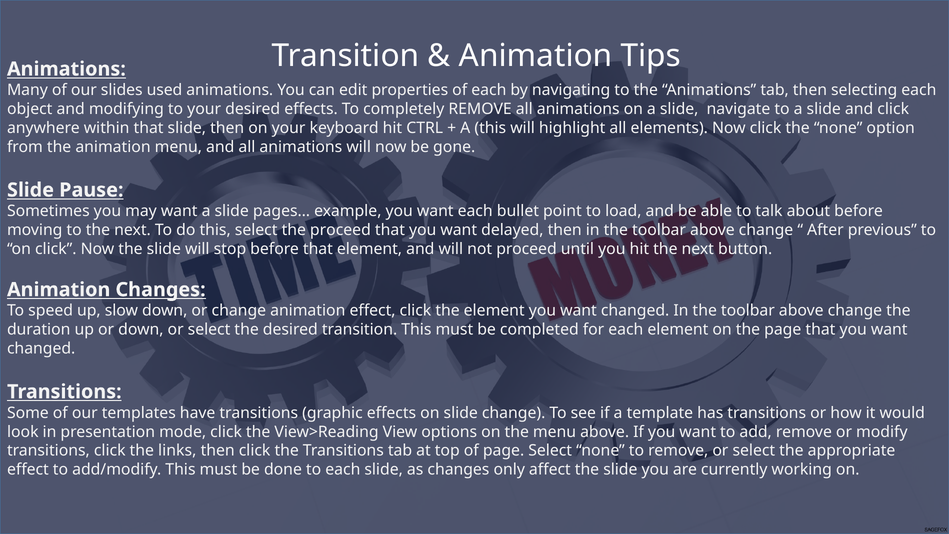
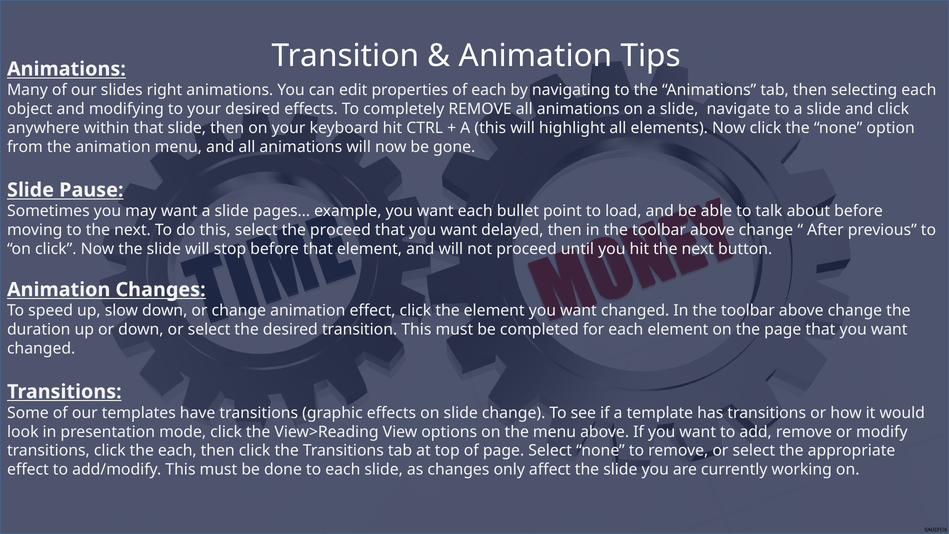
used: used -> right (164, 90)
the links: links -> each (177, 451)
